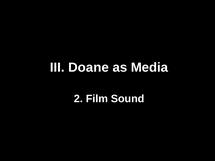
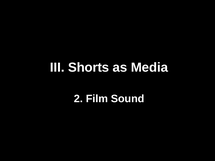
Doane: Doane -> Shorts (89, 67)
